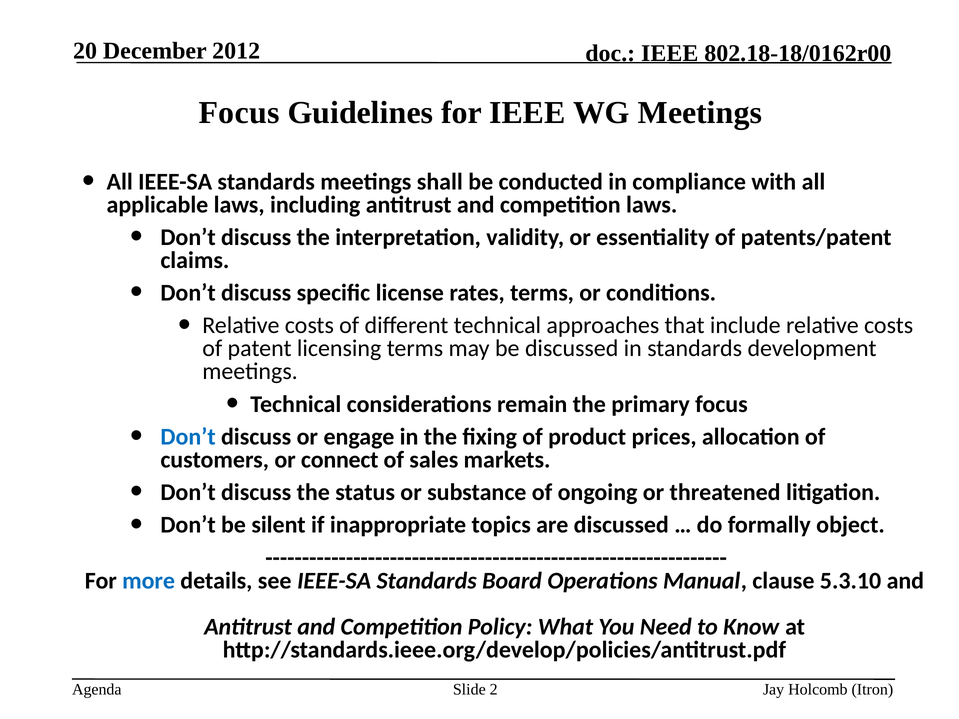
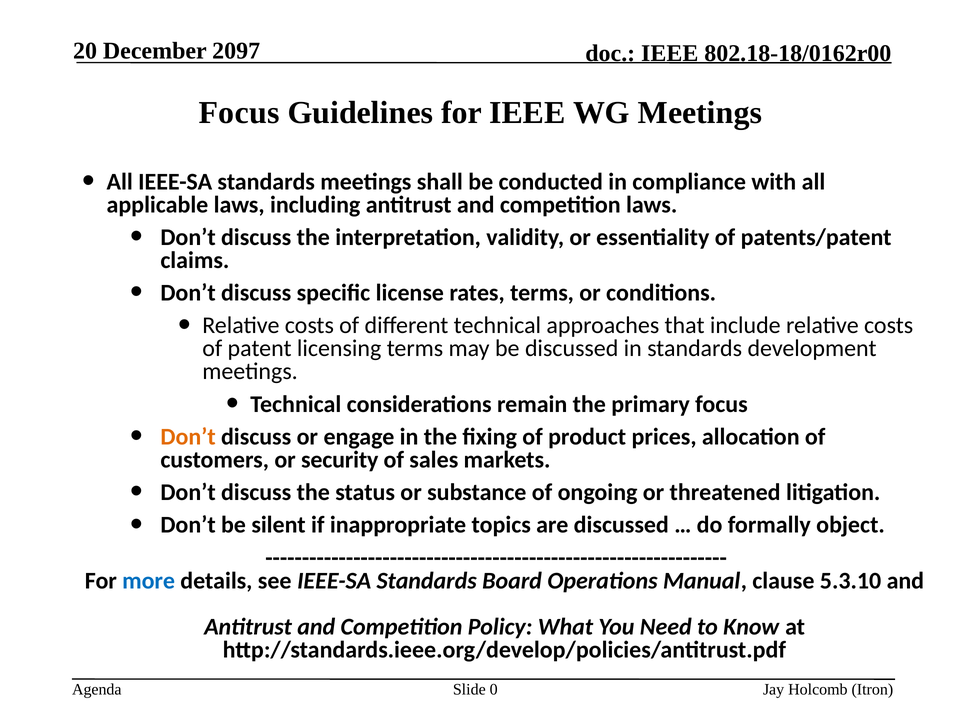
2012: 2012 -> 2097 (236, 51)
Don’t colour: blue -> orange (188, 437)
connect: connect -> security (340, 460)
2: 2 -> 0 (494, 690)
